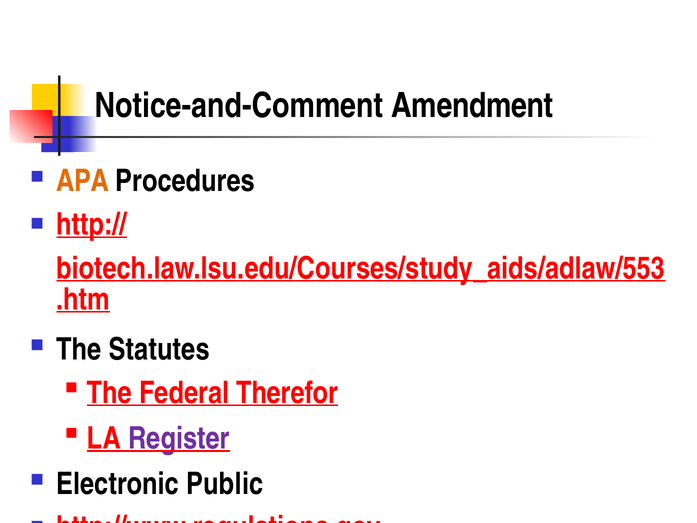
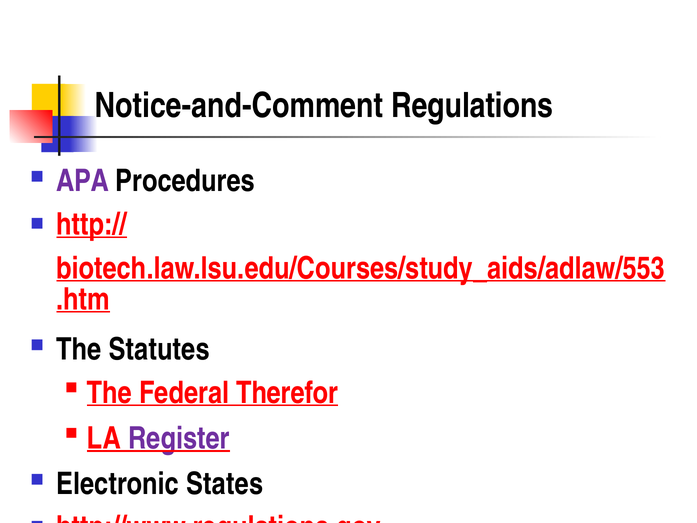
Amendment: Amendment -> Regulations (472, 106)
APA colour: orange -> purple (83, 181)
Public: Public -> States (225, 484)
